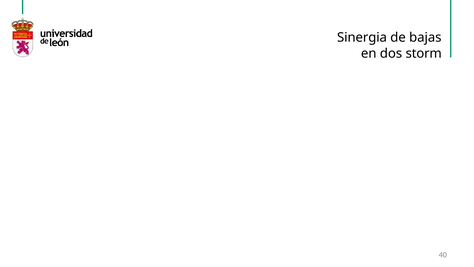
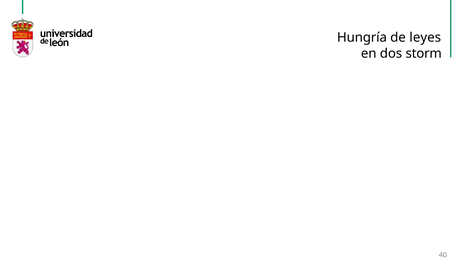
Sinergia: Sinergia -> Hungría (362, 38)
bajas: bajas -> leyes (425, 38)
